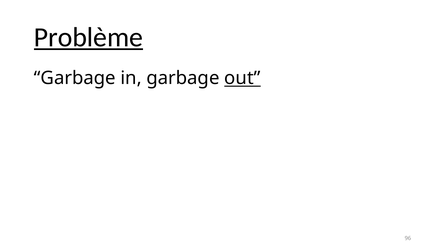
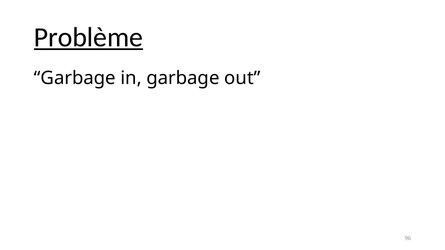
out underline: present -> none (242, 78)
